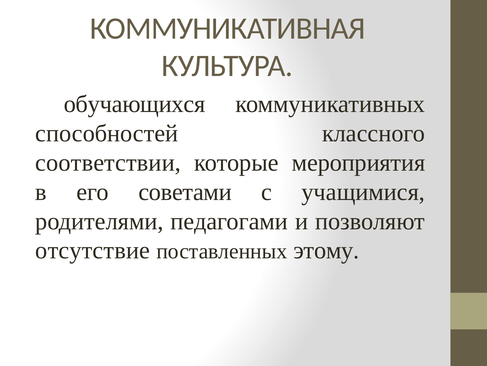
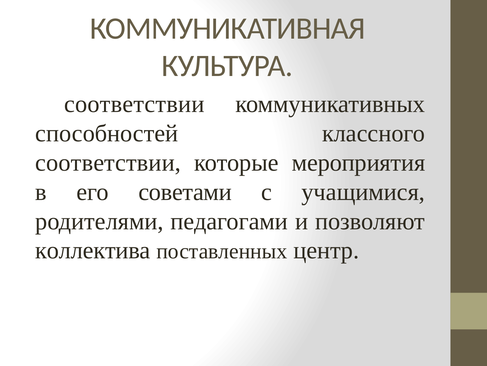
обучающихся: обучающихся -> соответствии (134, 104)
отсутствие: отсутствие -> коллектива (93, 250)
этому: этому -> центр (326, 250)
